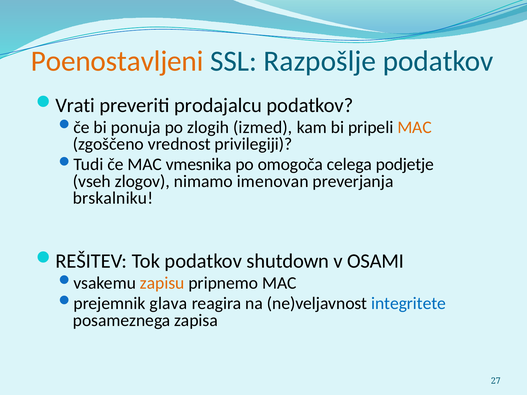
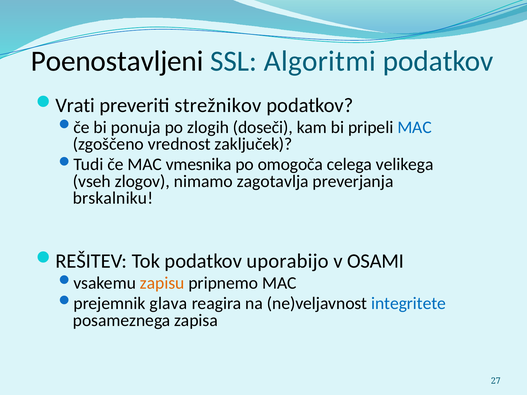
Poenostavljeni colour: orange -> black (117, 61)
Razpošlje: Razpošlje -> Algoritmi (320, 61)
prodajalcu: prodajalcu -> strežnikov (218, 105)
izmed: izmed -> doseči (263, 127)
MAC colour: orange -> blue (415, 127)
privilegiji: privilegiji -> zaključek (253, 144)
podjetje: podjetje -> velikega (405, 165)
imenovan: imenovan -> zagotavlja (273, 181)
shutdown: shutdown -> uporabijo (288, 261)
